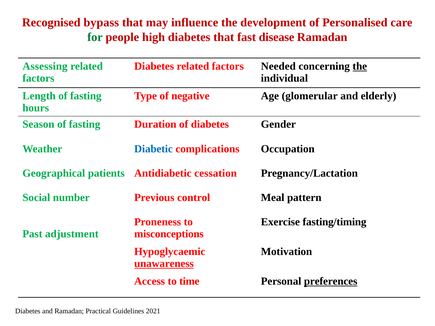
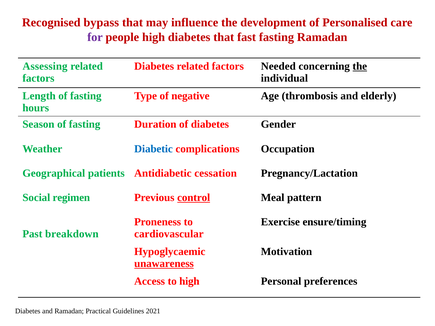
for colour: green -> purple (95, 37)
fast disease: disease -> fasting (276, 37)
glomerular: glomerular -> thrombosis (310, 96)
number: number -> regimen (71, 198)
control underline: none -> present (194, 198)
fasting/timing: fasting/timing -> ensure/timing (334, 222)
adjustment: adjustment -> breakdown (72, 234)
misconceptions: misconceptions -> cardiovascular (169, 234)
to time: time -> high (189, 282)
preferences underline: present -> none (331, 282)
